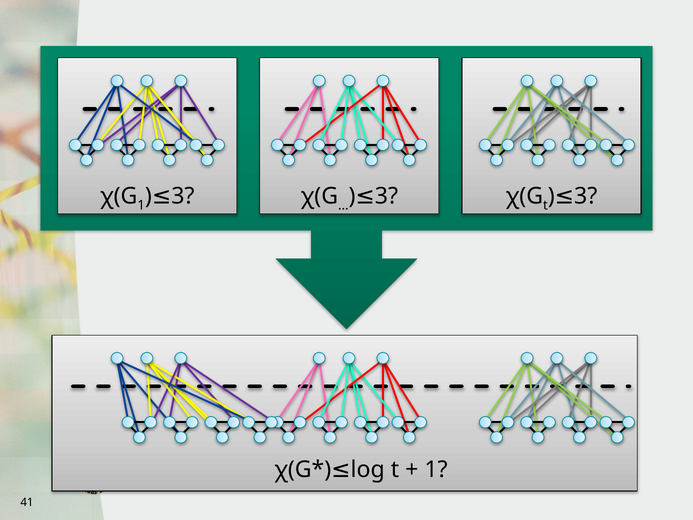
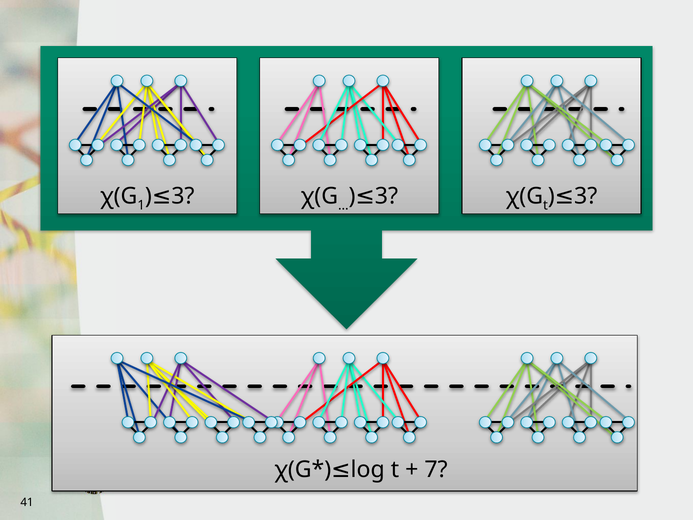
1: 1 -> 7 (436, 470)
